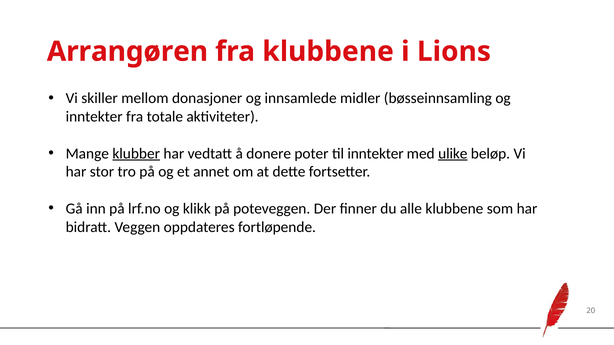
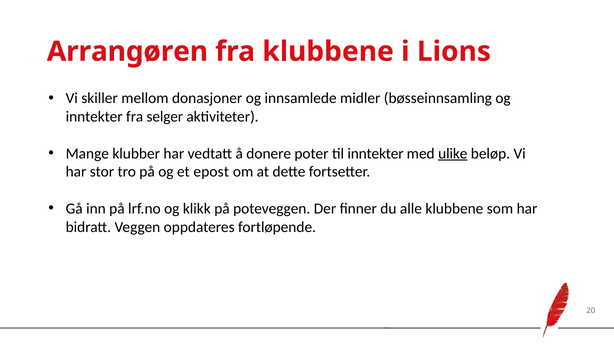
totale: totale -> selger (165, 117)
klubber underline: present -> none (136, 154)
annet: annet -> epost (211, 172)
